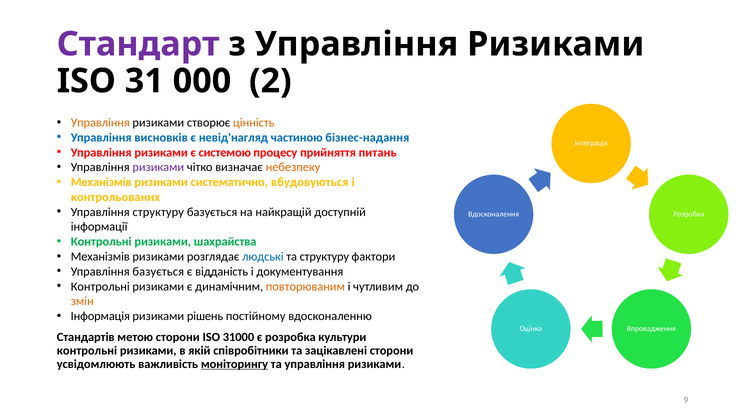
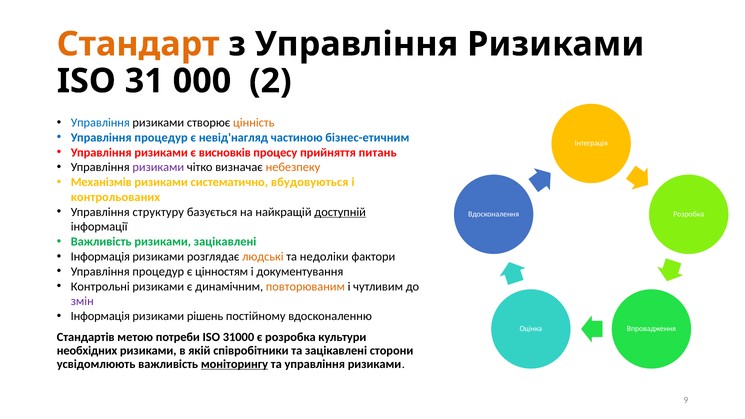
Стандарт colour: purple -> orange (138, 44)
Управління colour: orange -> blue (100, 123)
висновків: висновків -> процедур (161, 138)
бізнес-надання: бізнес-надання -> бізнес-етичним (367, 138)
системою: системою -> висновків (225, 152)
доступній underline: none -> present (340, 212)
Контрольні: Контрольні -> Важливість (101, 242)
ризиками шахрайства: шахрайства -> зацікавлені (225, 242)
Механізмів: Механізмів -> Інформація (100, 257)
людські colour: blue -> orange (263, 257)
та структуру: структуру -> недоліки (324, 257)
базується: базується -> процедур (158, 272)
відданість: відданість -> цінностям (222, 272)
змін colour: orange -> purple (82, 301)
метою сторони: сторони -> потреби (178, 337)
контрольні: контрольні -> необхідних (87, 351)
